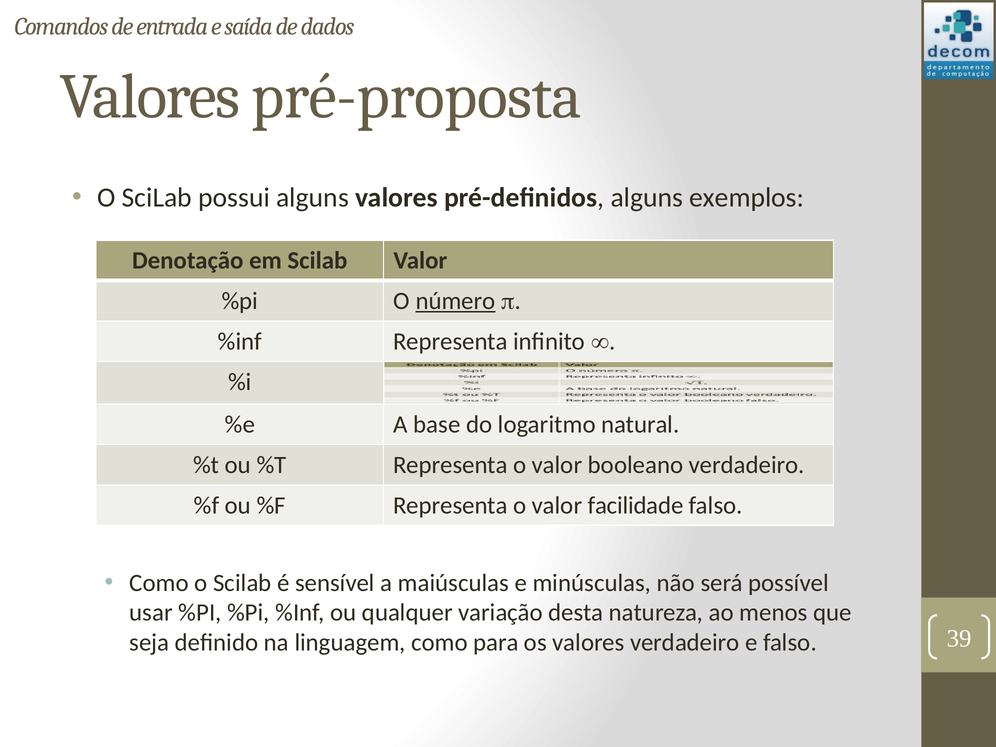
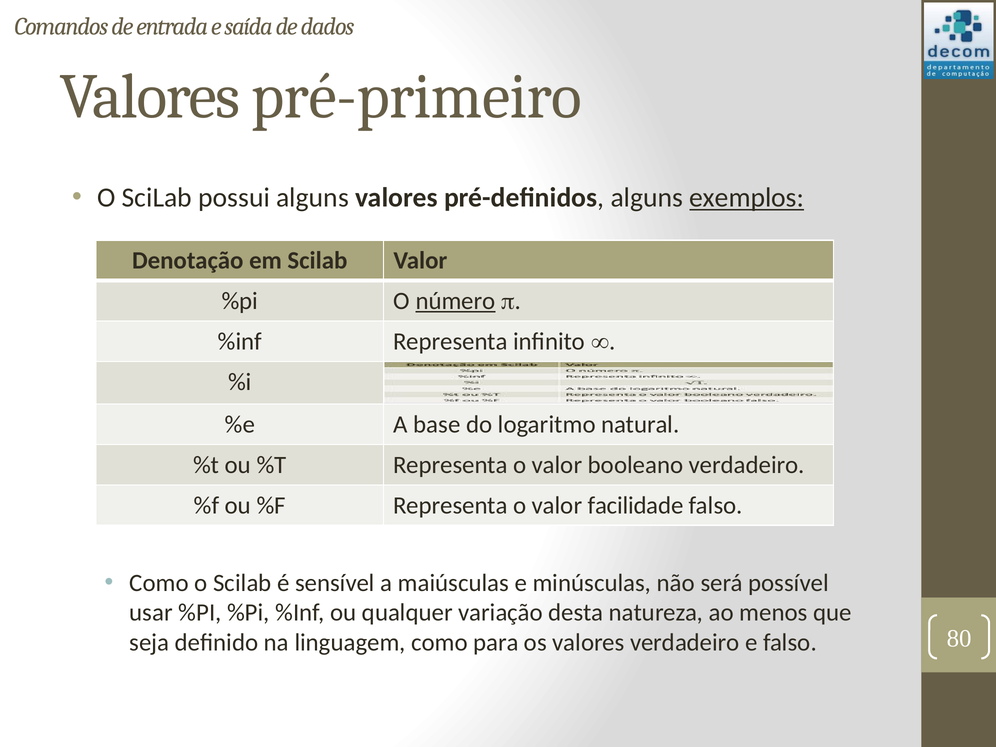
pré-proposta: pré-proposta -> pré-primeiro (417, 97)
exemplos underline: none -> present (747, 198)
39: 39 -> 80 (959, 639)
